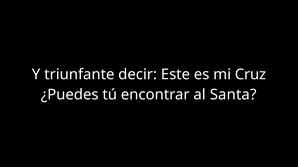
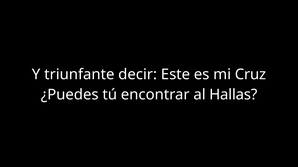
Santa: Santa -> Hallas (233, 95)
